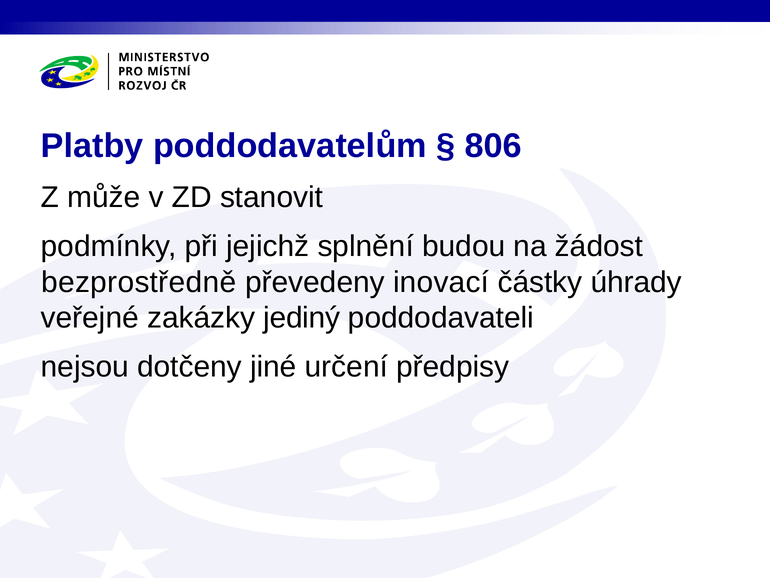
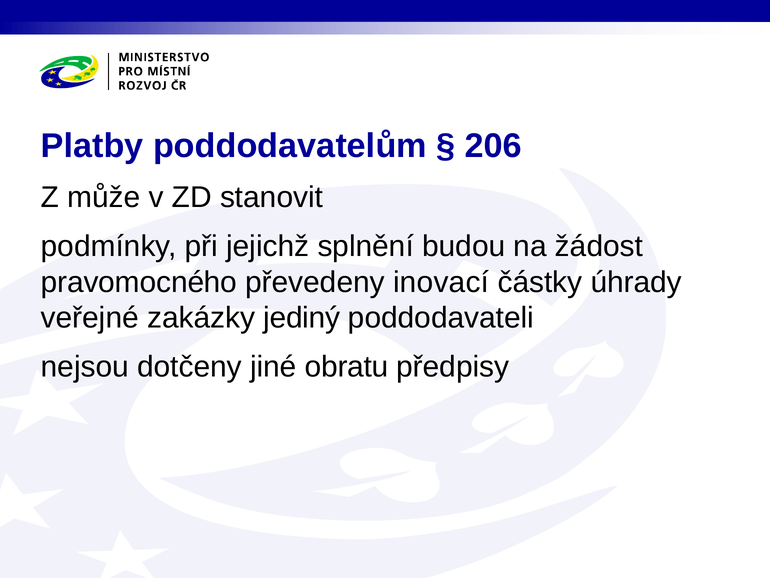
806: 806 -> 206 (493, 146)
bezprostředně: bezprostředně -> pravomocného (139, 282)
určení: určení -> obratu (347, 366)
